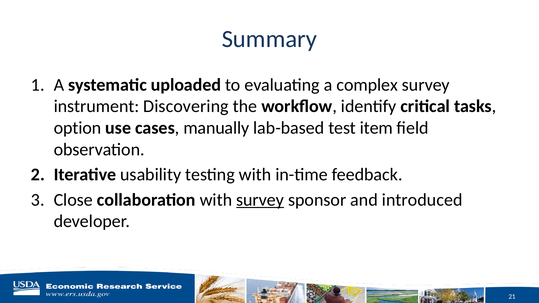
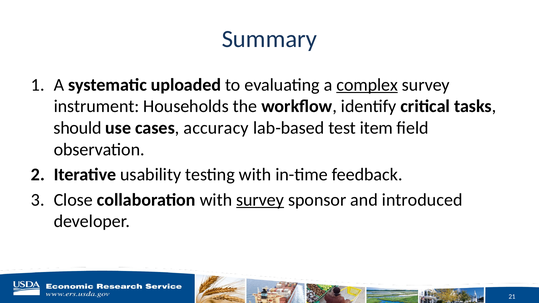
complex underline: none -> present (367, 85)
Discovering: Discovering -> Households (186, 106)
option: option -> should (78, 128)
manually: manually -> accuracy (216, 128)
